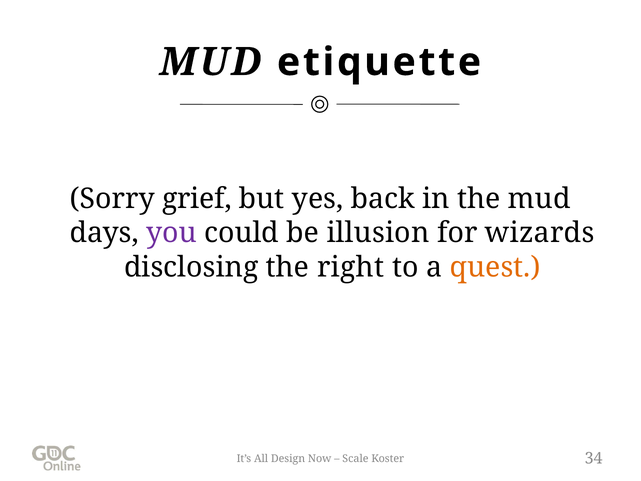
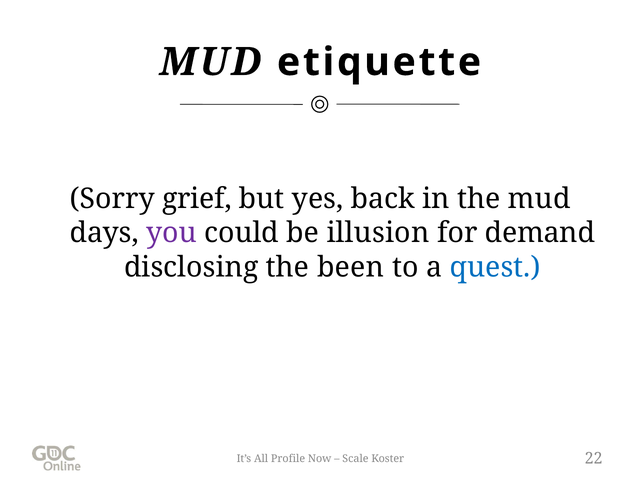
wizards: wizards -> demand (540, 233)
right: right -> been (351, 267)
quest colour: orange -> blue (495, 267)
Design: Design -> Profile (288, 458)
34: 34 -> 22 (594, 458)
